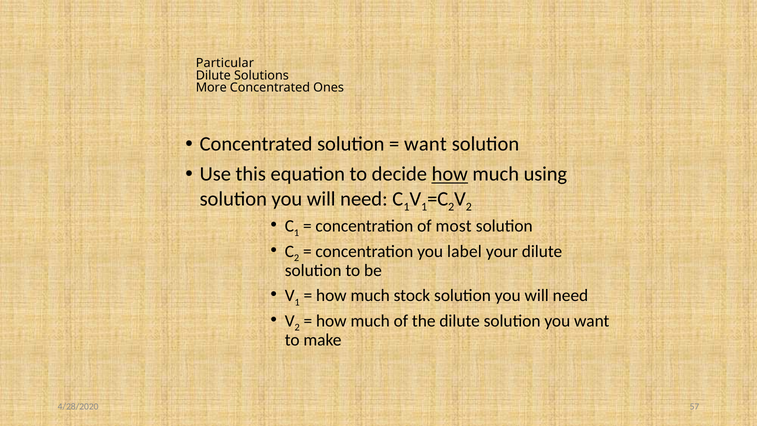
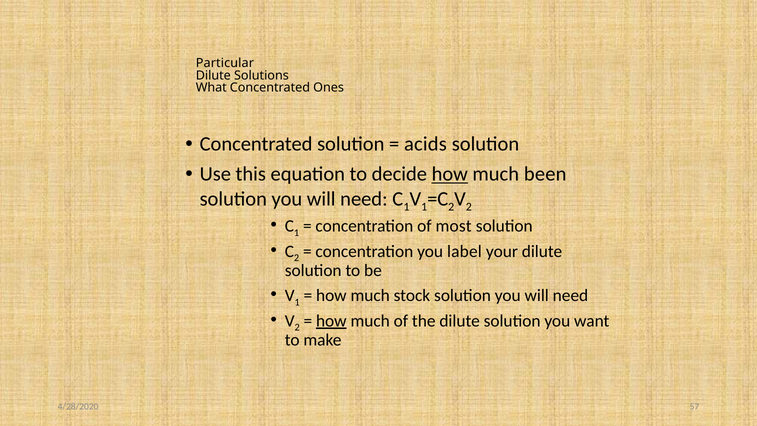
More: More -> What (211, 88)
want: want -> acids (425, 144)
using: using -> been (545, 174)
how underline: none -> present (331, 321)
